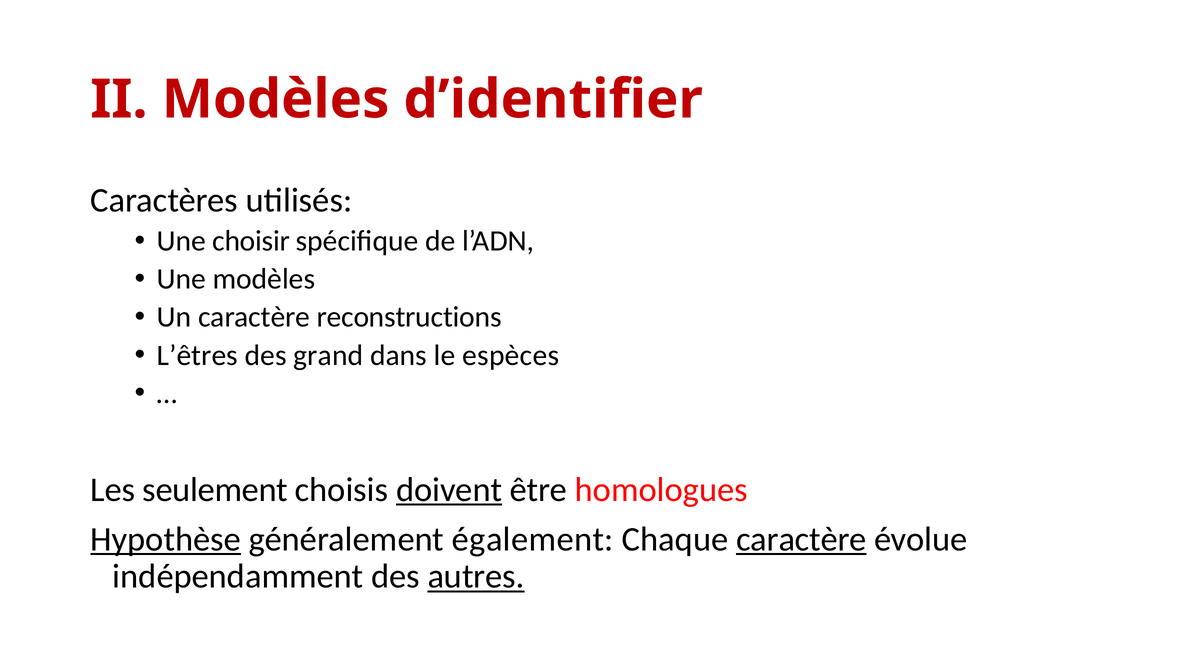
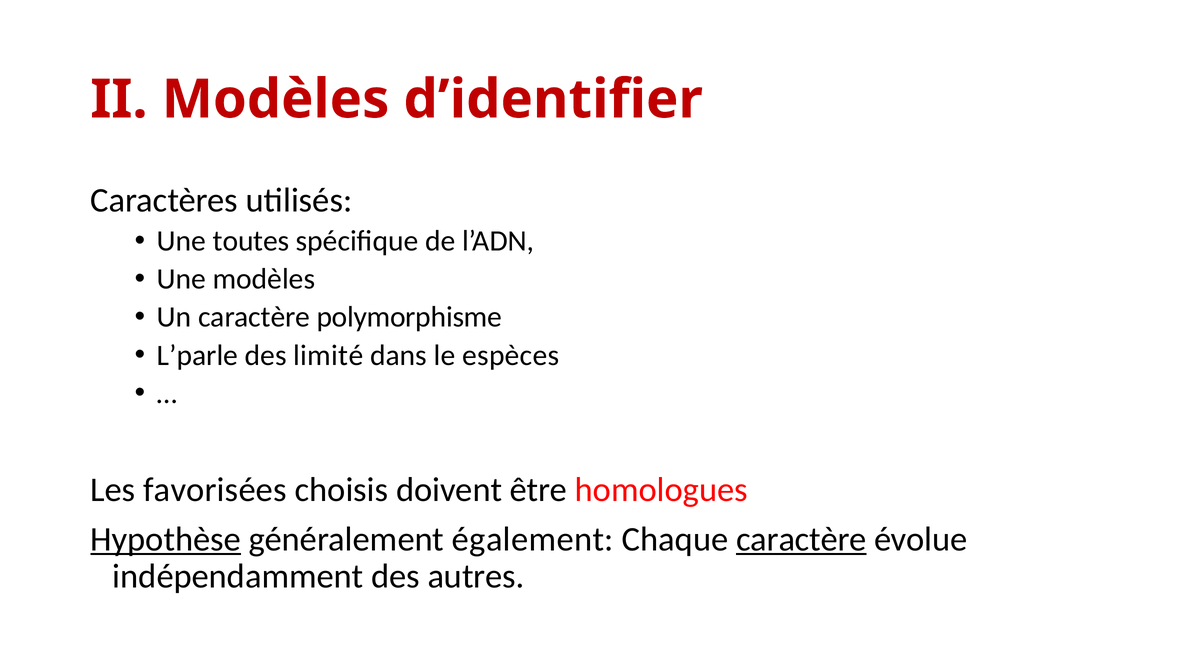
choisir: choisir -> toutes (251, 241)
reconstructions: reconstructions -> polymorphisme (409, 317)
L’êtres: L’êtres -> L’parle (197, 355)
grand: grand -> limité (328, 355)
seulement: seulement -> favorisées (215, 490)
doivent underline: present -> none (449, 490)
autres underline: present -> none (476, 577)
